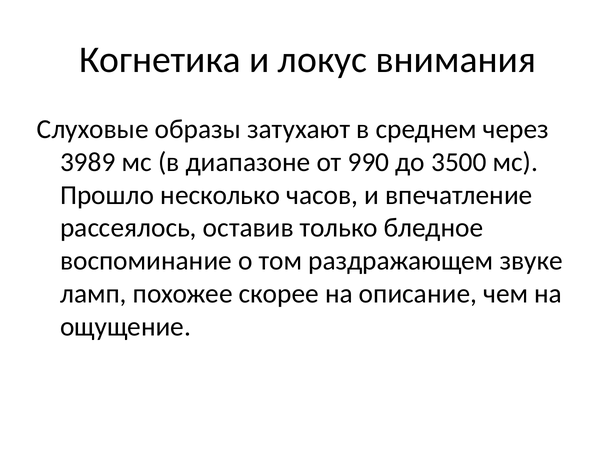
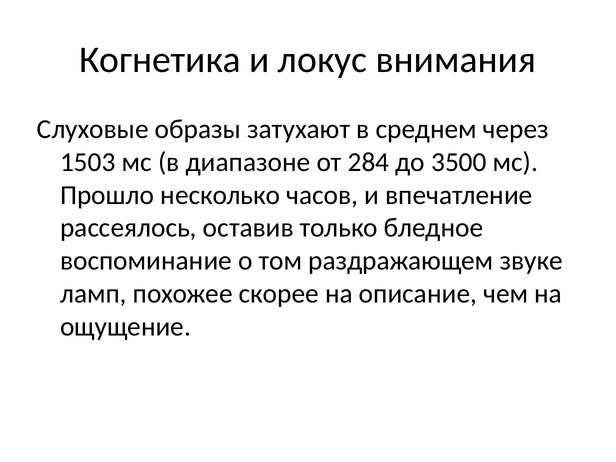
3989: 3989 -> 1503 (88, 162)
990: 990 -> 284 (368, 162)
